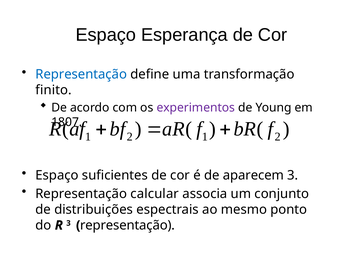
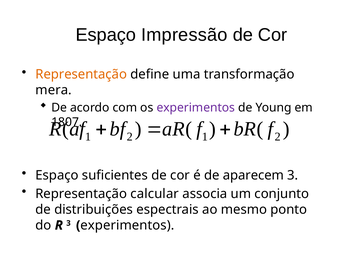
Esperança: Esperança -> Impressão (184, 35)
Representação colour: blue -> orange (81, 74)
finito: finito -> mera (54, 90)
representação: representação -> experimentos (127, 225)
